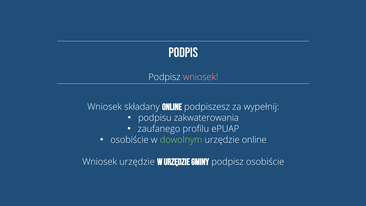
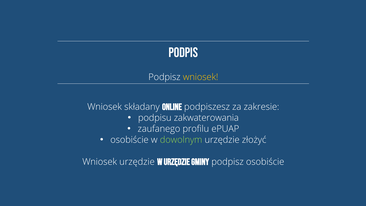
wniosek colour: pink -> yellow (201, 77)
wypełnij: wypełnij -> zakresie (261, 107)
urzędzie online: online -> złożyć (254, 140)
